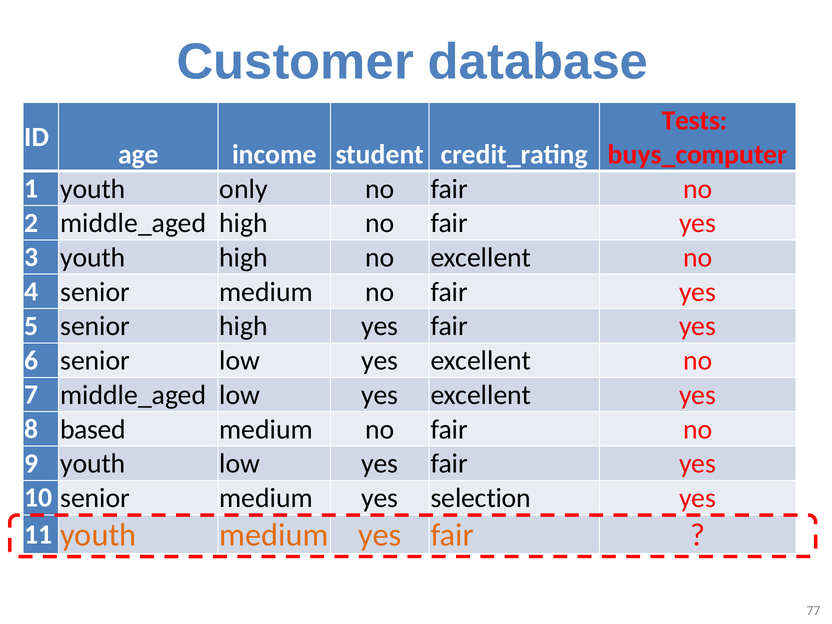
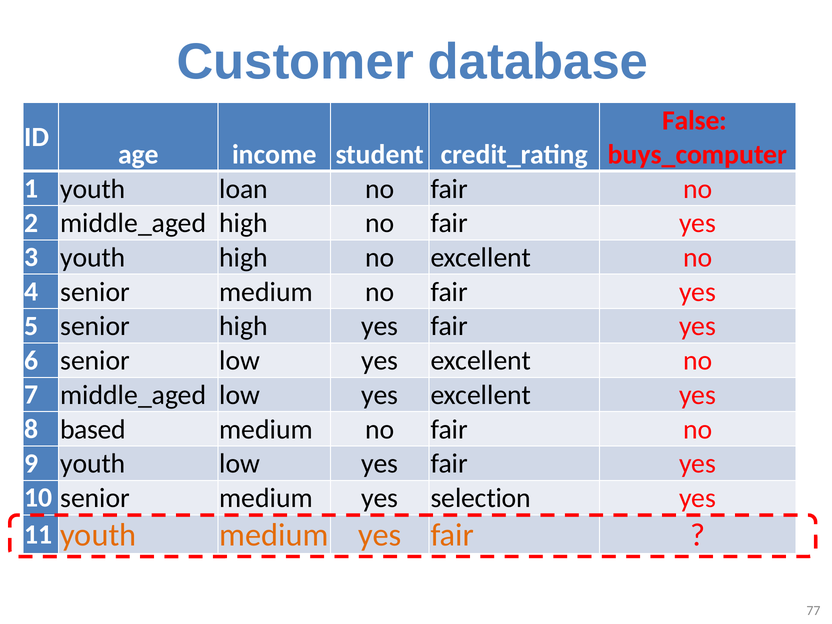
Tests: Tests -> False (695, 121)
only: only -> loan (244, 189)
